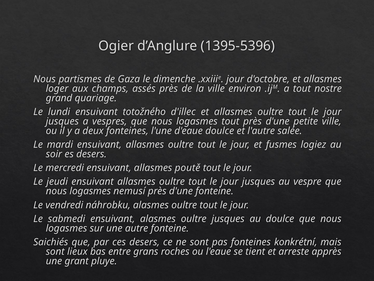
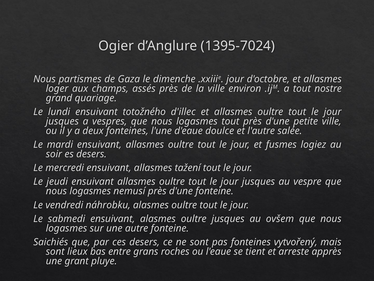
1395-5396: 1395-5396 -> 1395-7024 (238, 46)
poutě: poutě -> tažení (188, 168)
au doulce: doulce -> ovšem (280, 218)
konkrétní: konkrétní -> vytvořený (296, 242)
